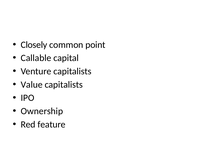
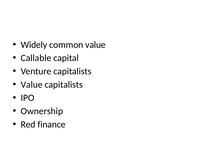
Closely: Closely -> Widely (34, 45)
common point: point -> value (95, 45)
feature: feature -> finance (52, 124)
